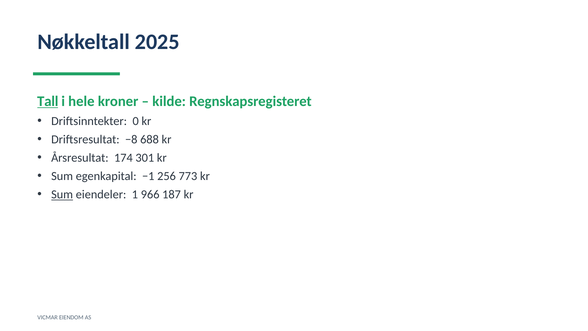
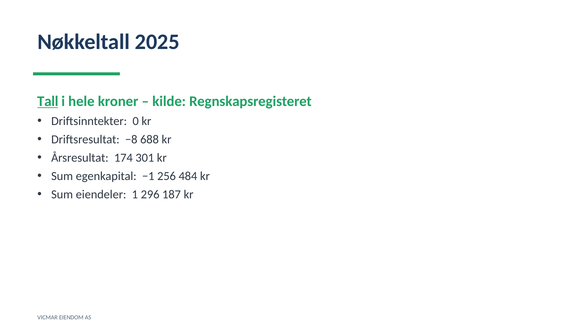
773: 773 -> 484 (188, 176)
Sum underline: present -> none (62, 194)
966: 966 -> 296 (150, 194)
